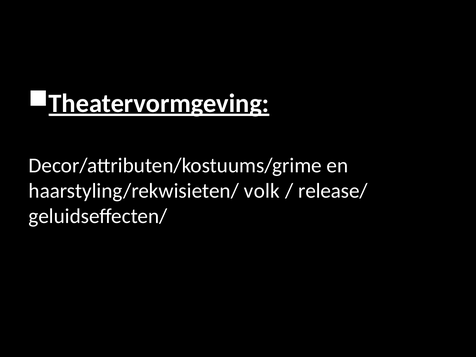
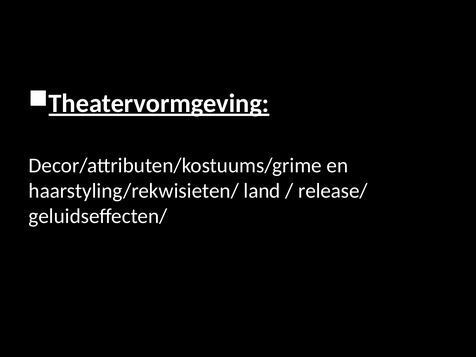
volk: volk -> land (262, 191)
